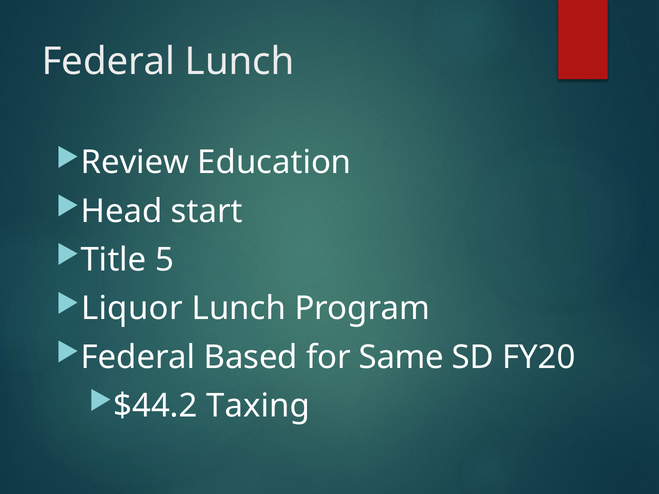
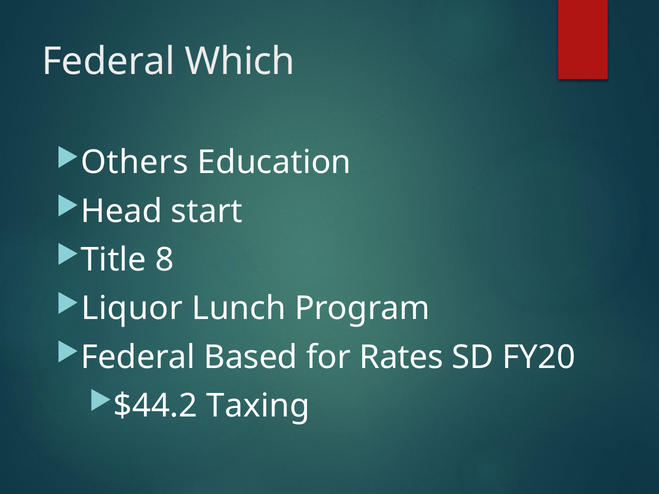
Federal Lunch: Lunch -> Which (240, 62)
Review: Review -> Others (135, 163)
5: 5 -> 8 (164, 260)
Same: Same -> Rates (401, 357)
